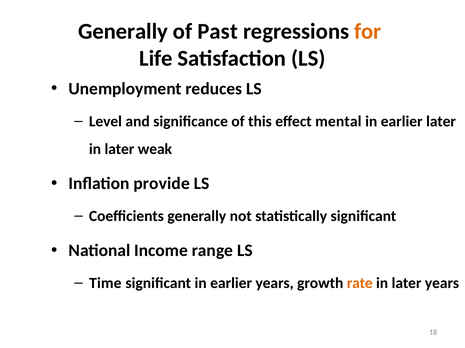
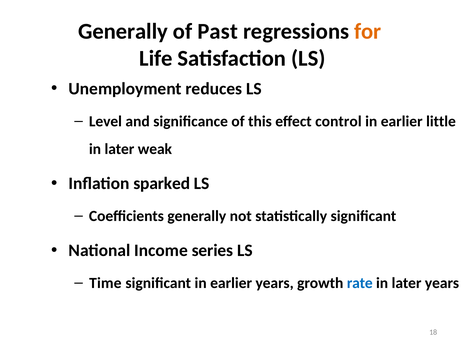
mental: mental -> control (338, 122)
earlier later: later -> little (441, 122)
provide: provide -> sparked (162, 184)
range: range -> series (212, 251)
rate colour: orange -> blue (360, 284)
